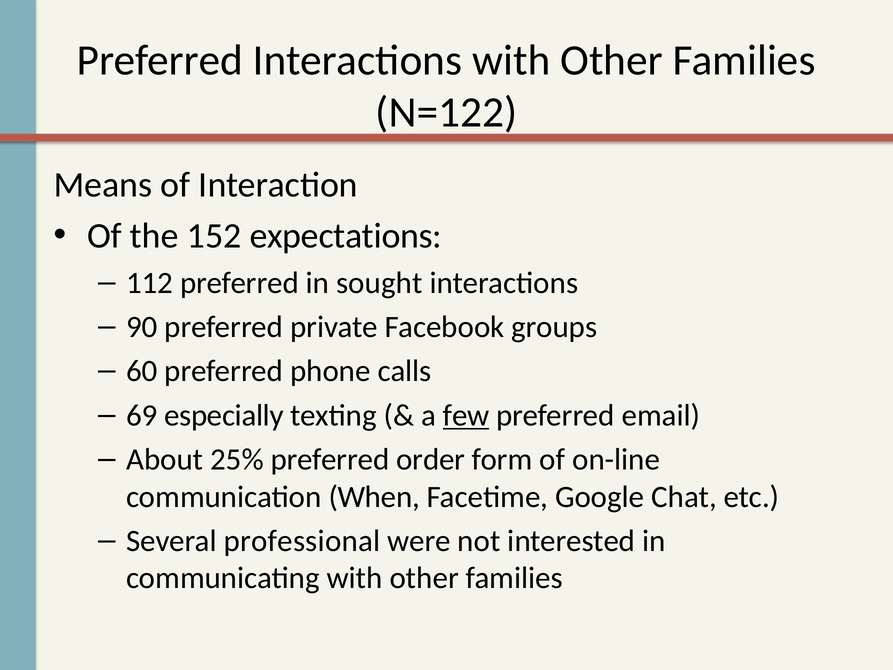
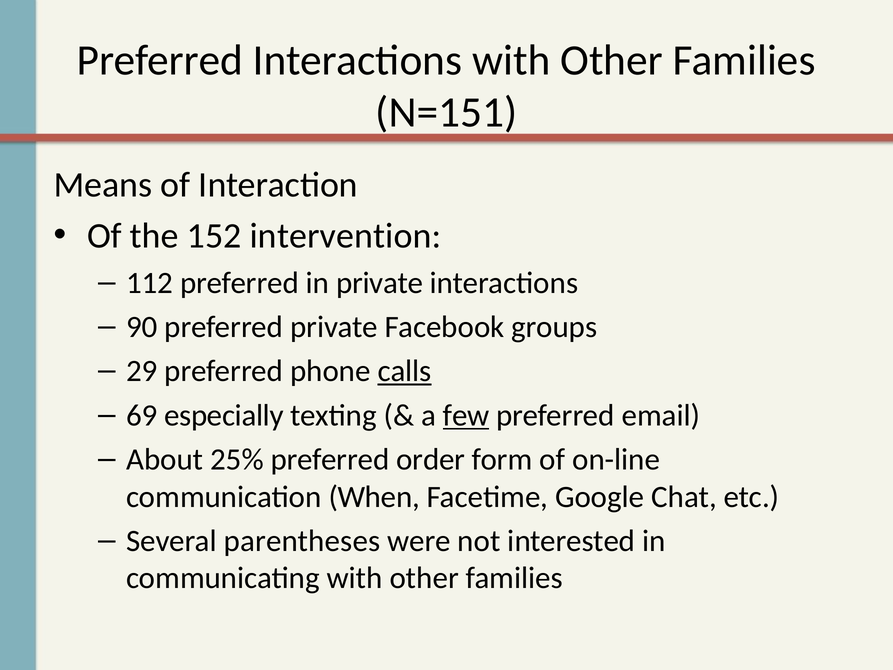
N=122: N=122 -> N=151 (446, 112)
expectations: expectations -> intervention (346, 236)
in sought: sought -> private (380, 283)
60: 60 -> 29 (142, 371)
calls underline: none -> present (405, 371)
professional: professional -> parentheses (302, 541)
